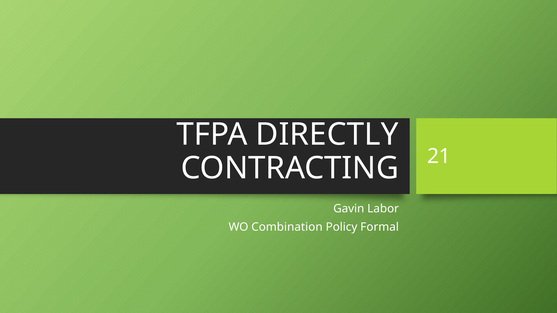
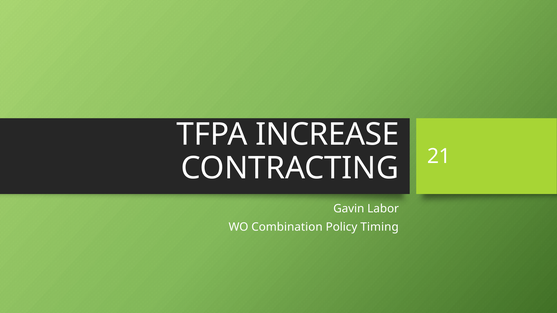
DIRECTLY: DIRECTLY -> INCREASE (327, 135)
Formal: Formal -> Timing (380, 227)
